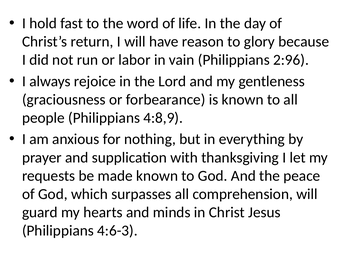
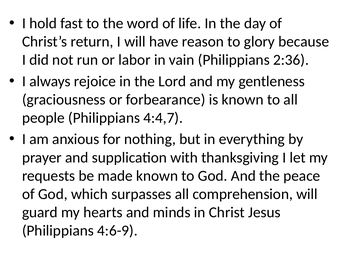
2:96: 2:96 -> 2:36 (291, 60)
4:8,9: 4:8,9 -> 4:4,7 (163, 118)
4:6-3: 4:6-3 -> 4:6-9 (117, 231)
